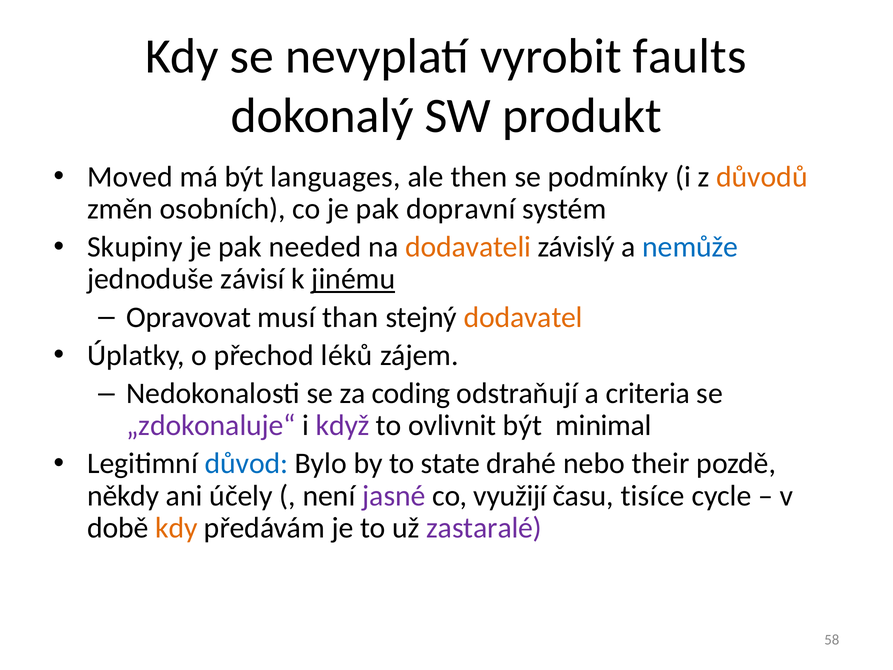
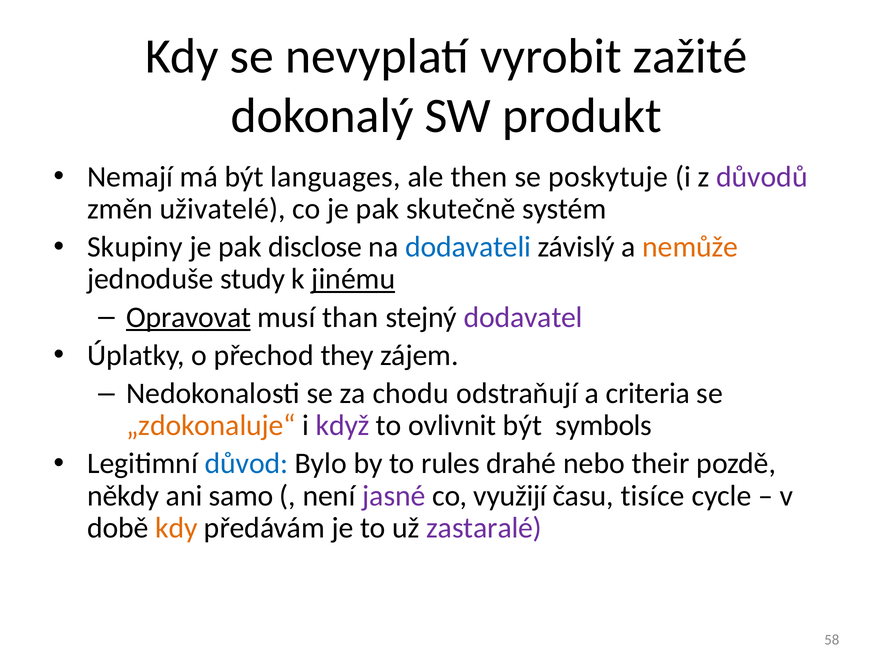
faults: faults -> zažité (690, 56)
Moved: Moved -> Nemají (130, 177)
podmínky: podmínky -> poskytuje (608, 177)
důvodů colour: orange -> purple (762, 177)
osobních: osobních -> uživatelé (223, 209)
dopravní: dopravní -> skutečně (461, 209)
needed: needed -> disclose (315, 247)
dodavateli colour: orange -> blue (468, 247)
nemůže colour: blue -> orange (690, 247)
závisí: závisí -> study (253, 279)
Opravovat underline: none -> present (189, 317)
dodavatel colour: orange -> purple (523, 317)
léků: léků -> they (347, 355)
coding: coding -> chodu (411, 393)
„zdokonaluje“ colour: purple -> orange (211, 425)
minimal: minimal -> symbols (604, 425)
state: state -> rules (451, 463)
účely: účely -> samo (241, 496)
